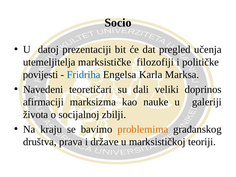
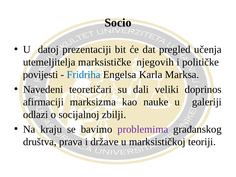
filozofiji: filozofiji -> njegovih (155, 62)
života: života -> odlazi (36, 115)
problemima colour: orange -> purple (143, 129)
